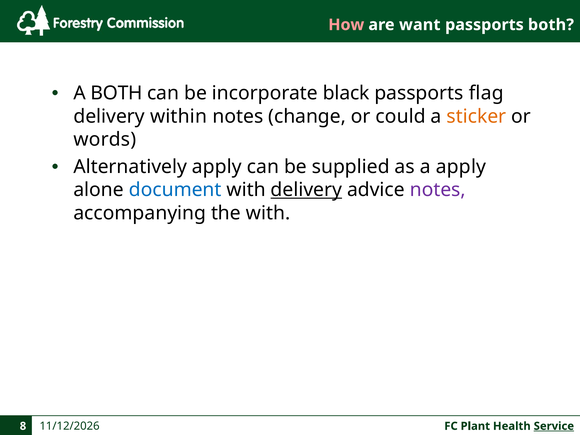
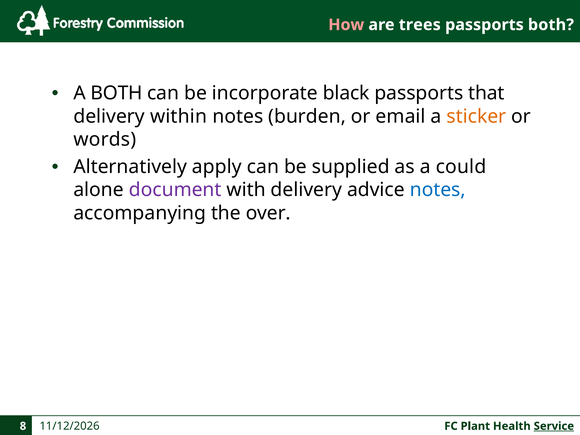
want: want -> trees (420, 25)
flag: flag -> that (486, 93)
change: change -> burden (307, 116)
could: could -> email (401, 116)
a apply: apply -> could (461, 167)
document colour: blue -> purple (175, 190)
delivery underline: present -> none (306, 190)
notes colour: purple -> blue (438, 190)
the with: with -> over (268, 213)
